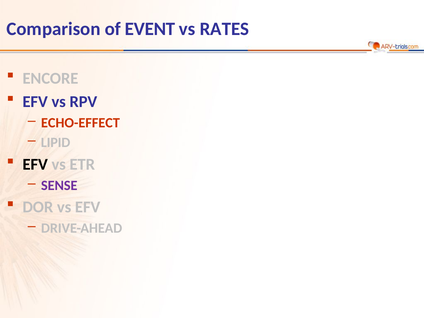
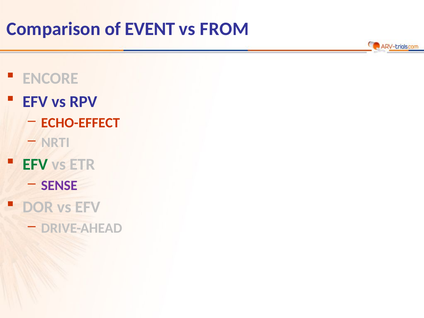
RATES: RATES -> FROM (224, 29)
LIPID: LIPID -> NRTI (55, 142)
EFV colour: black -> green (35, 164)
